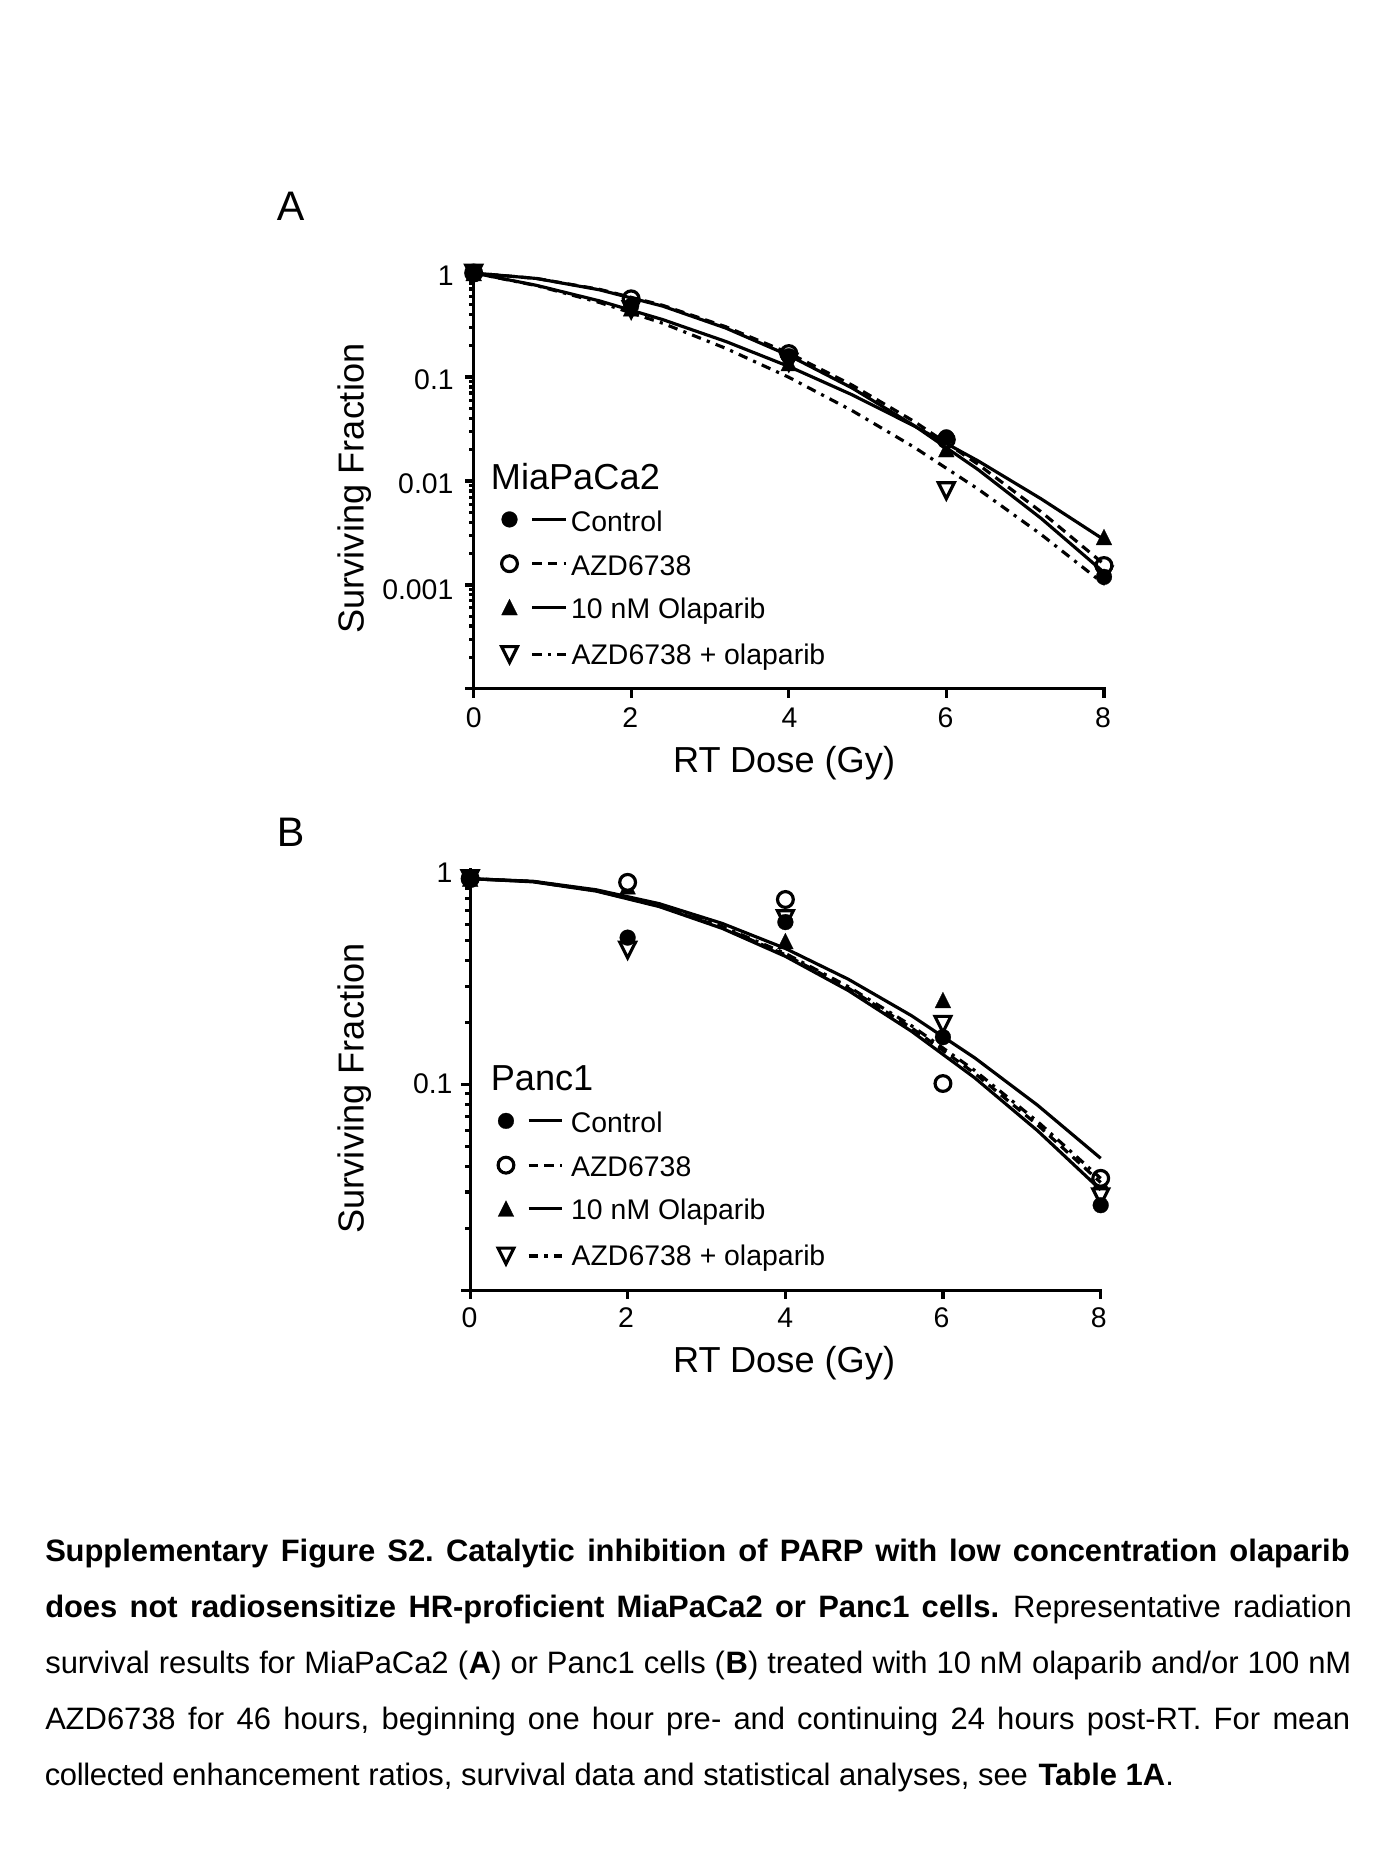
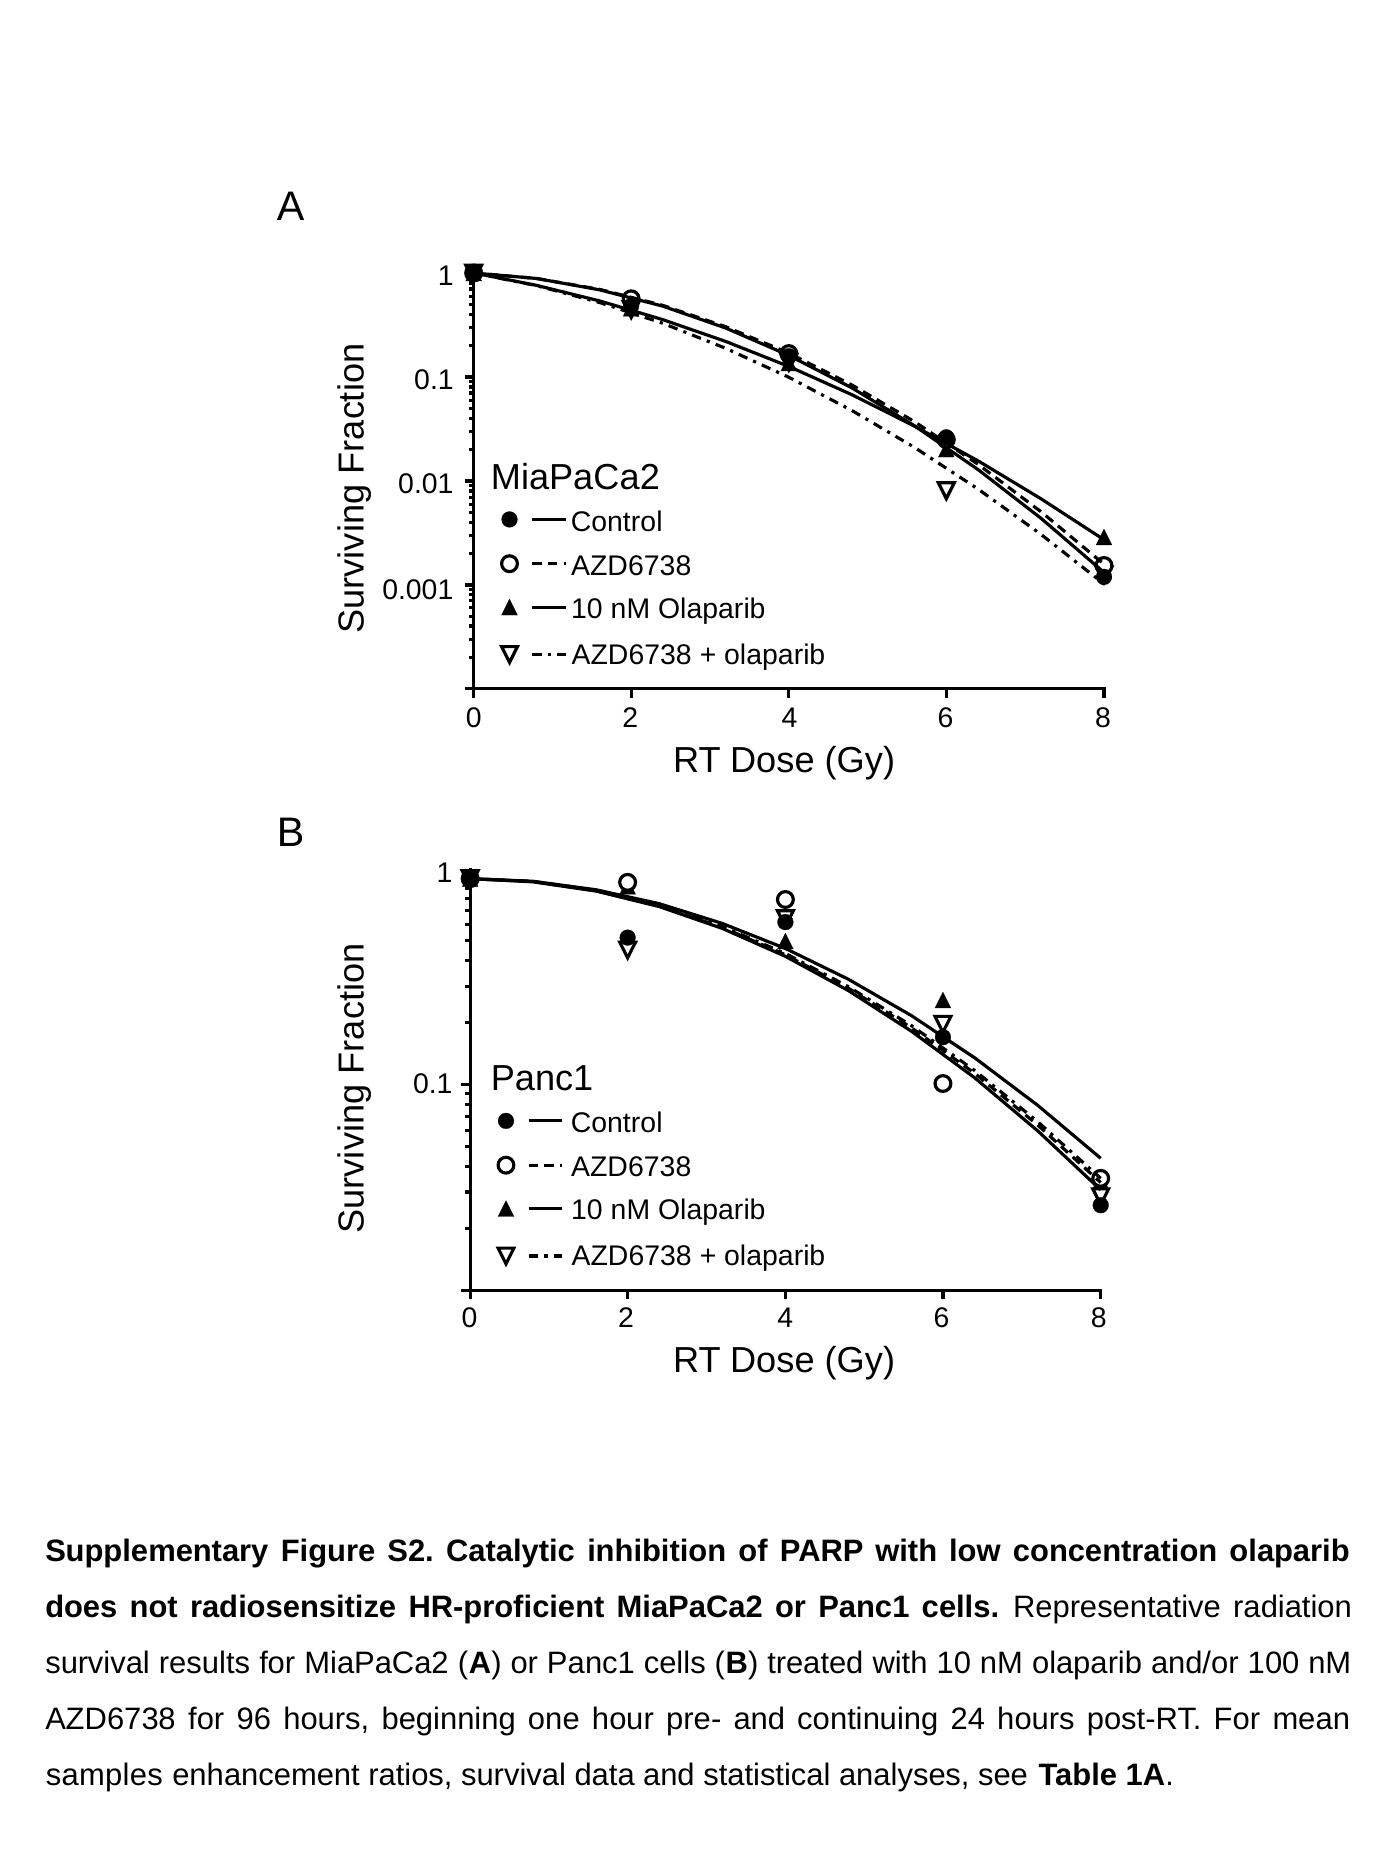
46: 46 -> 96 (254, 1719)
collected: collected -> samples (104, 1775)
